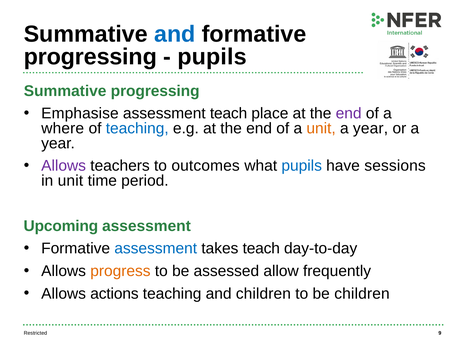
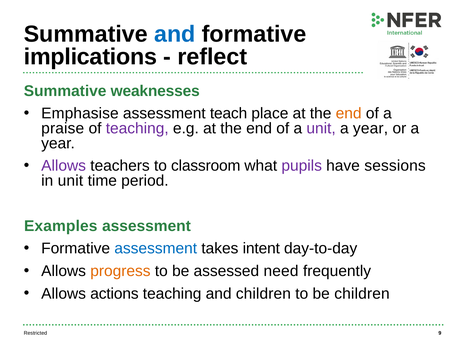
progressing: progressing -> implications (90, 57)
pupils: pupils -> reflect (212, 57)
Summative progressing: progressing -> weaknesses (155, 91)
end colour: purple -> orange (349, 113)
where: where -> praise (63, 128)
teaching colour: blue -> purple (137, 128)
unit colour: orange -> purple (321, 128)
outcomes: outcomes -> classroom (206, 166)
pupils colour: blue -> purple (302, 166)
Upcoming: Upcoming -> Examples (61, 226)
takes teach: teach -> intent (261, 248)
allow: allow -> need (281, 271)
